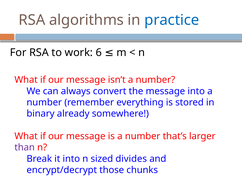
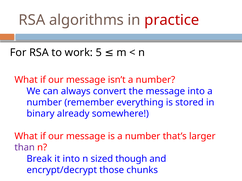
practice colour: blue -> red (172, 20)
6: 6 -> 5 (99, 53)
divides: divides -> though (131, 159)
